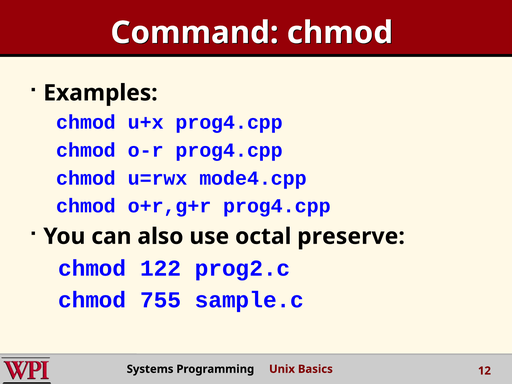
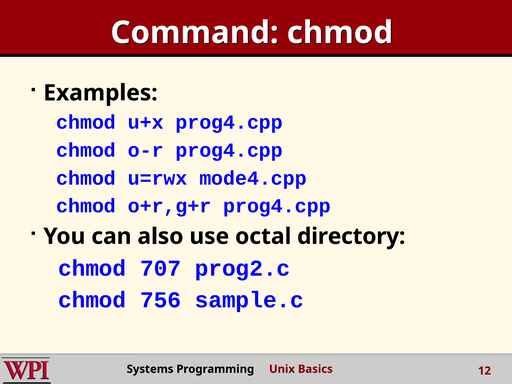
preserve: preserve -> directory (351, 236)
122: 122 -> 707 (161, 268)
755: 755 -> 756 (161, 300)
